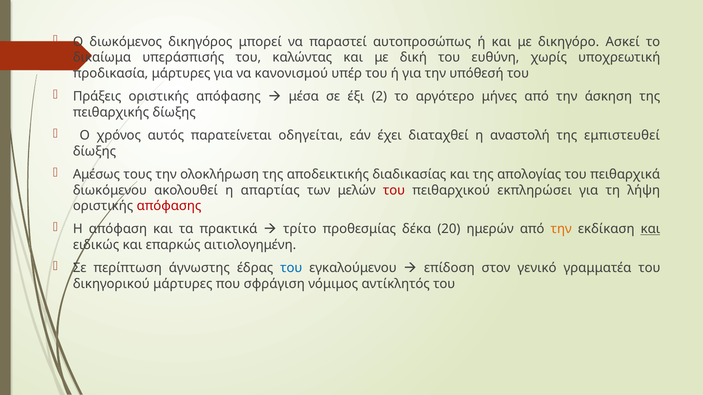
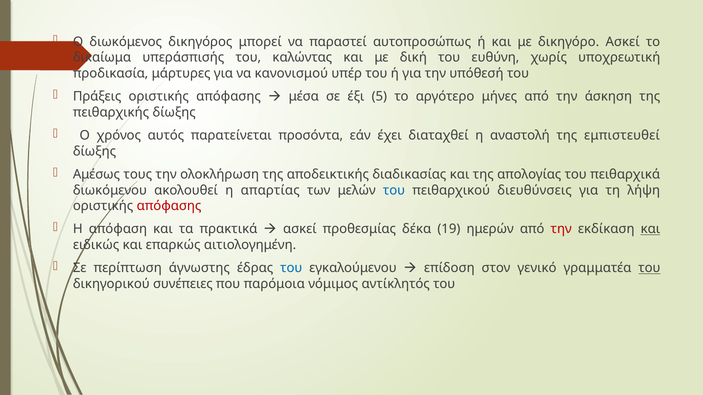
2: 2 -> 5 (379, 97)
οδηγείται: οδηγείται -> προσόντα (311, 136)
του colour: red -> blue (394, 190)
εκπληρώσει: εκπληρώσει -> διευθύνσεις (535, 190)
τρίτο: τρίτο -> ασκεί (300, 229)
20: 20 -> 19 (449, 229)
την colour: orange -> red (561, 229)
του underline: none -> present (649, 268)
δικηγορικού μάρτυρες: μάρτυρες -> συνέπειες (183, 284)
σφράγιση: σφράγιση -> παρόμοια (274, 284)
